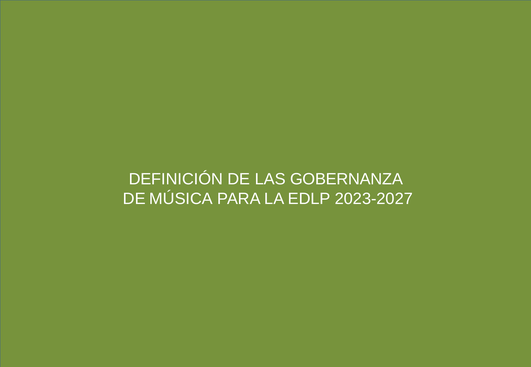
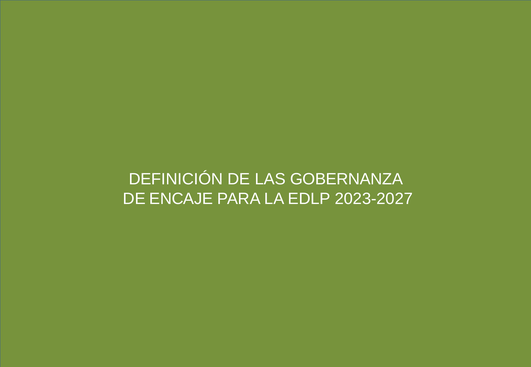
MÚSICA: MÚSICA -> ENCAJE (181, 199)
